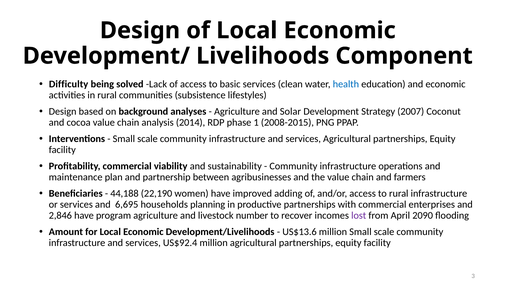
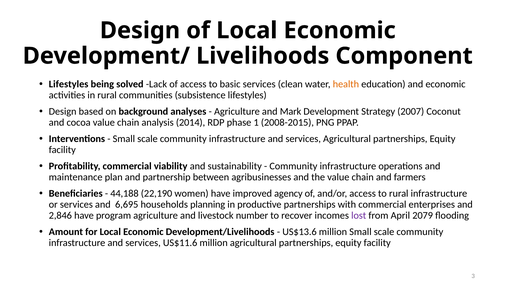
Difficulty: Difficulty -> Lifestyles (69, 84)
health colour: blue -> orange (346, 84)
Solar: Solar -> Mark (291, 112)
adding: adding -> agency (288, 194)
2090: 2090 -> 2079 (423, 216)
US$92.4: US$92.4 -> US$11.6 (180, 243)
